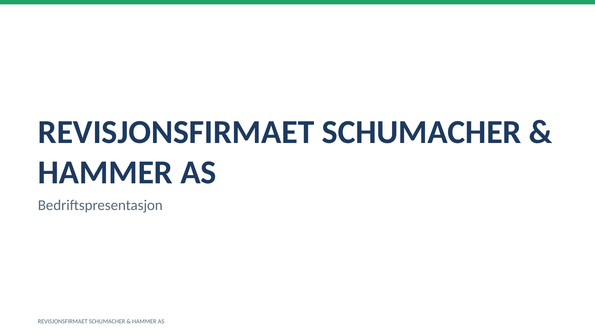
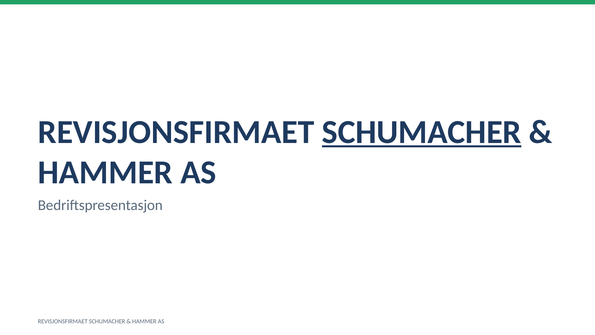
SCHUMACHER underline: none -> present (422, 132)
